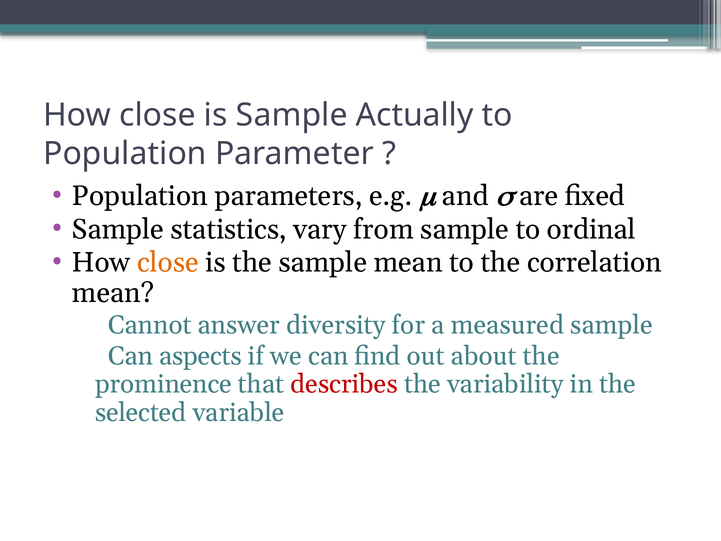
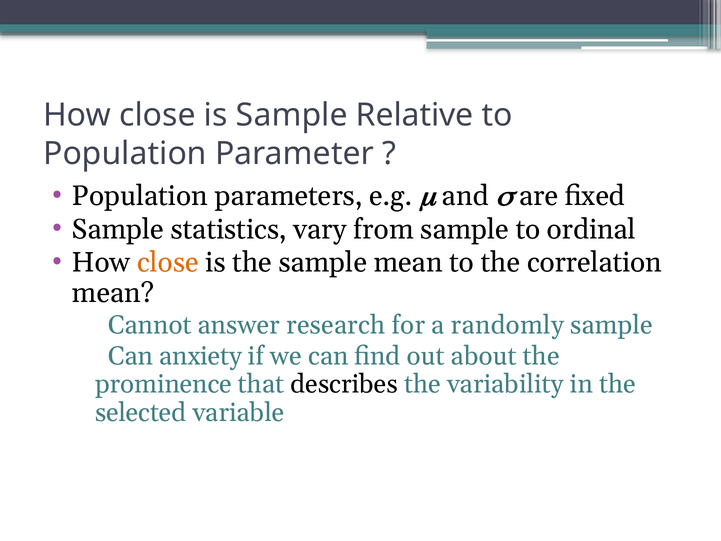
Actually: Actually -> Relative (415, 115)
diversity: diversity -> research (336, 325)
measured: measured -> randomly (507, 325)
aspects: aspects -> anxiety (201, 356)
describes colour: red -> black (344, 384)
